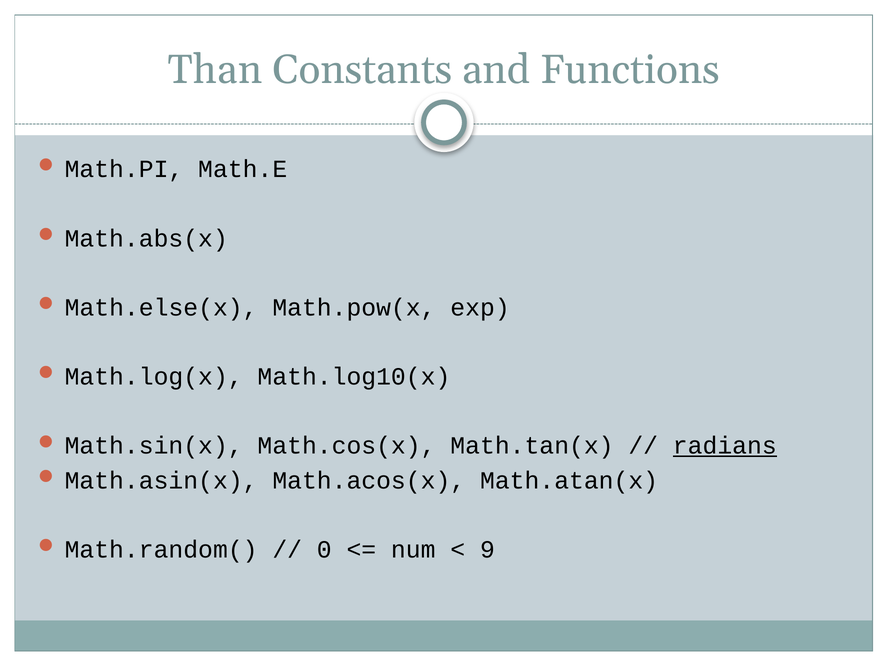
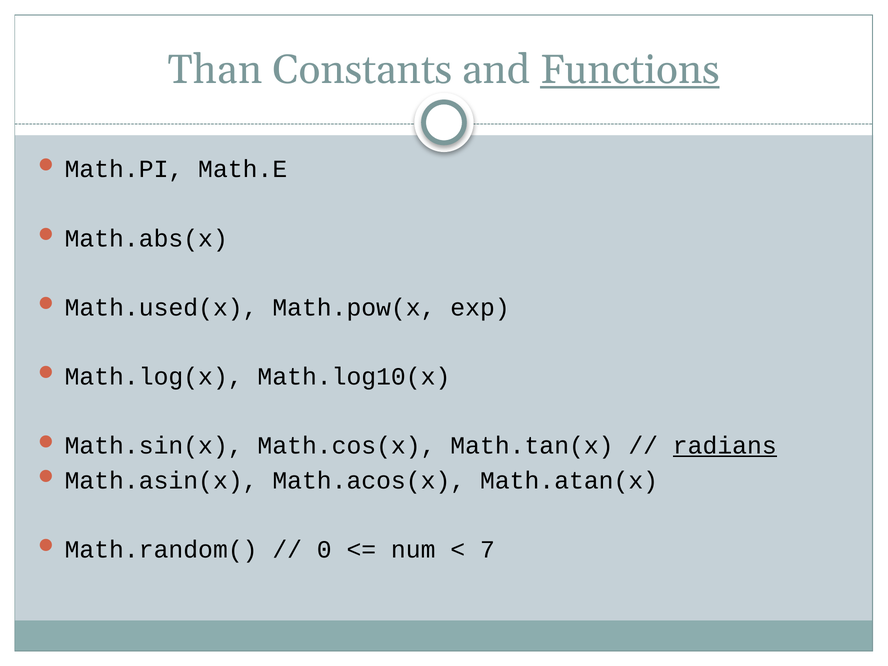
Functions underline: none -> present (630, 70)
Math.else(x: Math.else(x -> Math.used(x (161, 308)
9: 9 -> 7 (487, 550)
